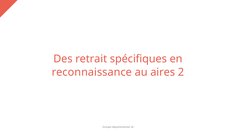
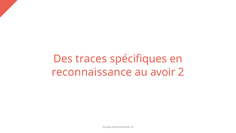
retrait: retrait -> traces (91, 59)
aires: aires -> avoir (163, 72)
